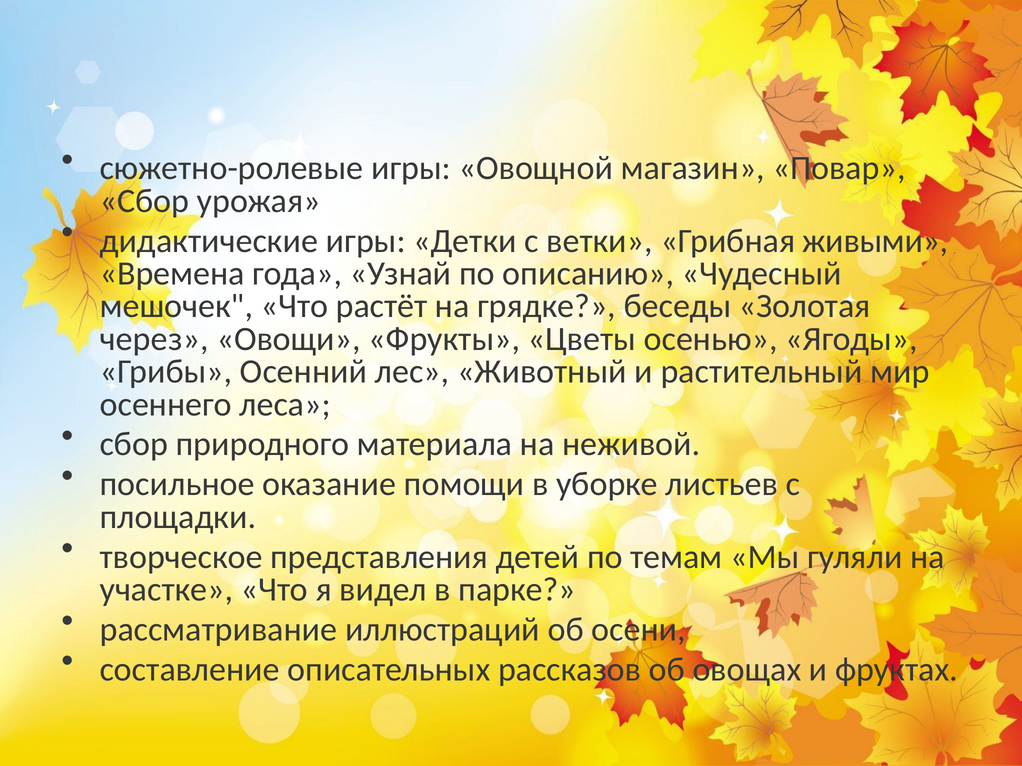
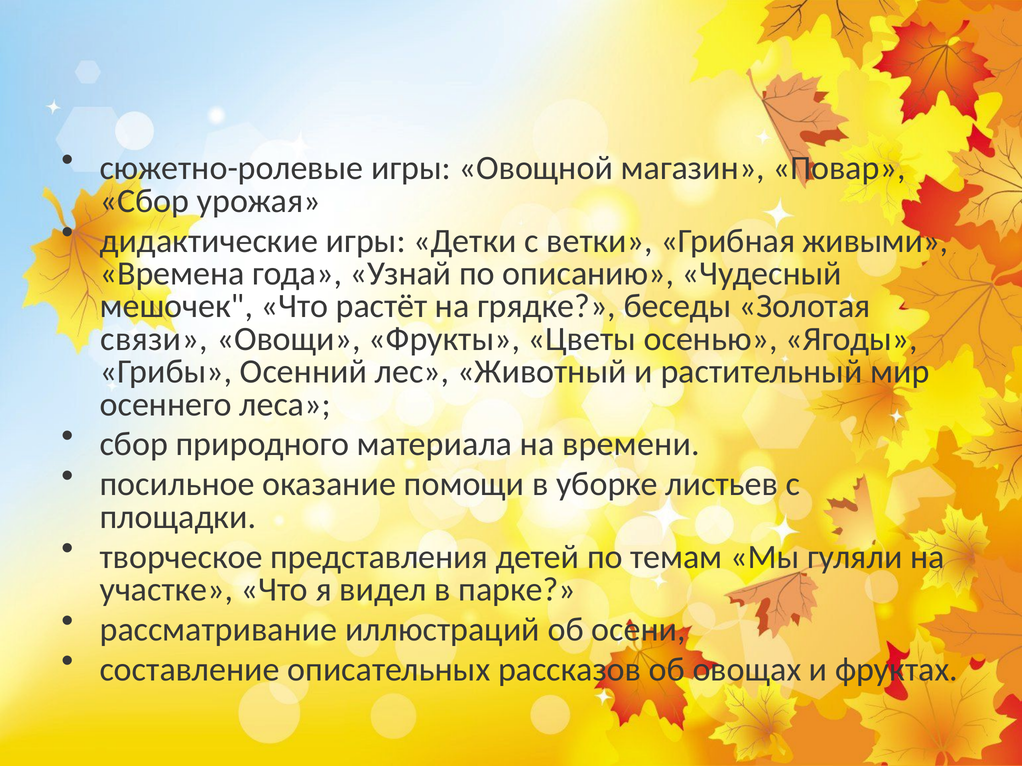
через: через -> связи (154, 339)
неживой: неживой -> времени (631, 445)
